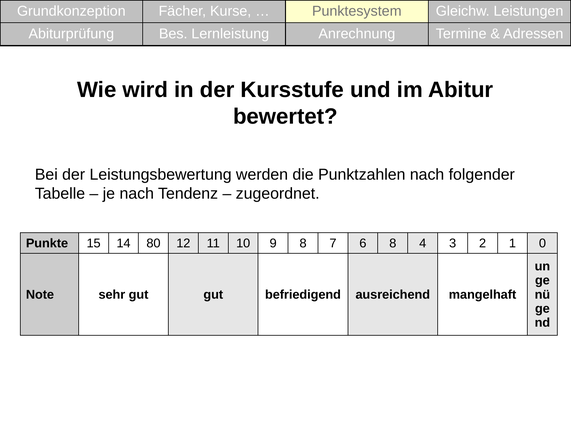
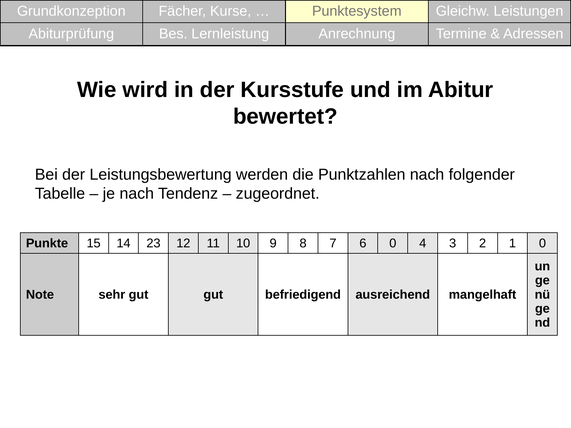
80: 80 -> 23 (153, 243)
6 8: 8 -> 0 (393, 243)
